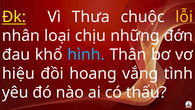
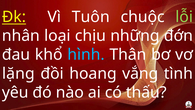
Thưa: Thưa -> Tuôn (91, 17)
lỗi colour: yellow -> light green (184, 17)
hiệu: hiệu -> lặng (18, 73)
